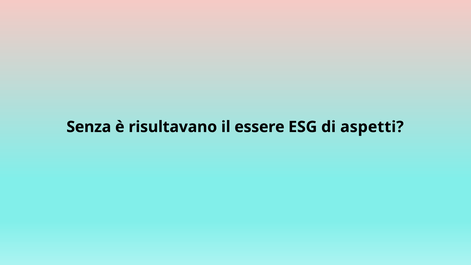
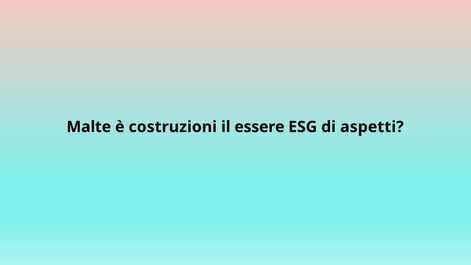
Senza: Senza -> Malte (89, 127)
risultavano: risultavano -> costruzioni (173, 127)
